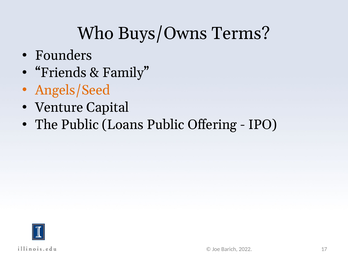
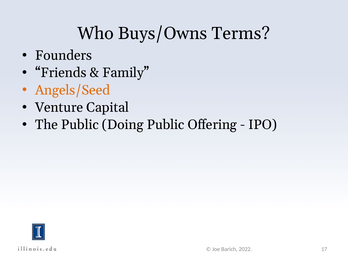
Loans: Loans -> Doing (123, 125)
